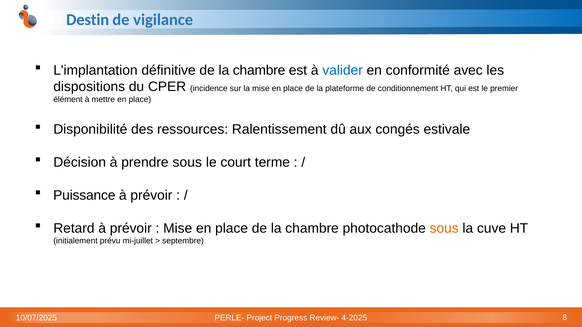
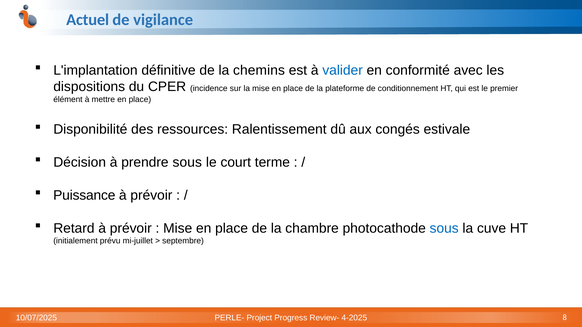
Destin: Destin -> Actuel (88, 20)
définitive de la chambre: chambre -> chemins (259, 70)
sous colour: orange -> blue (444, 228)
